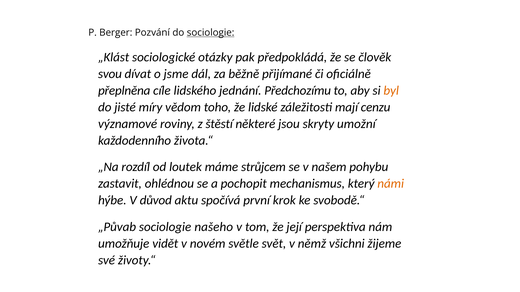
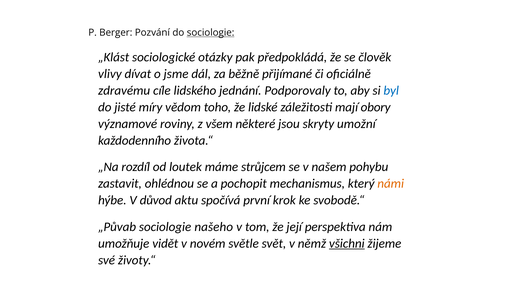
svou: svou -> vlivy (110, 74)
přeplněna: přeplněna -> zdravému (124, 91)
Předchozímu: Předchozímu -> Podporovaly (298, 91)
byl colour: orange -> blue (391, 91)
cenzu: cenzu -> obory (376, 107)
štěstí: štěstí -> všem (219, 124)
všichni underline: none -> present (347, 244)
